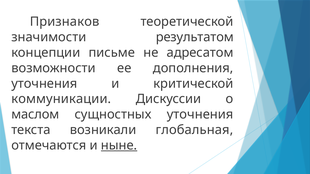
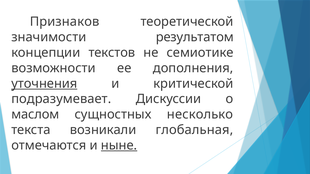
письме: письме -> текстов (112, 53)
адресатом: адресатом -> семиотике (200, 53)
уточнения underline: none -> present (44, 84)
коммуникации: коммуникации -> подразумевает (61, 99)
сущностных уточнения: уточнения -> несколько (200, 115)
